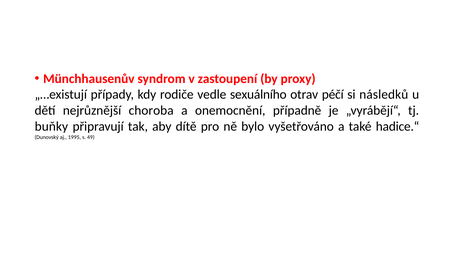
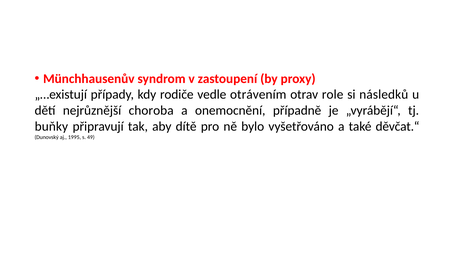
sexuálního: sexuálního -> otrávením (258, 94)
péčí: péčí -> role (333, 94)
hadice.“: hadice.“ -> děvčat.“ (398, 126)
